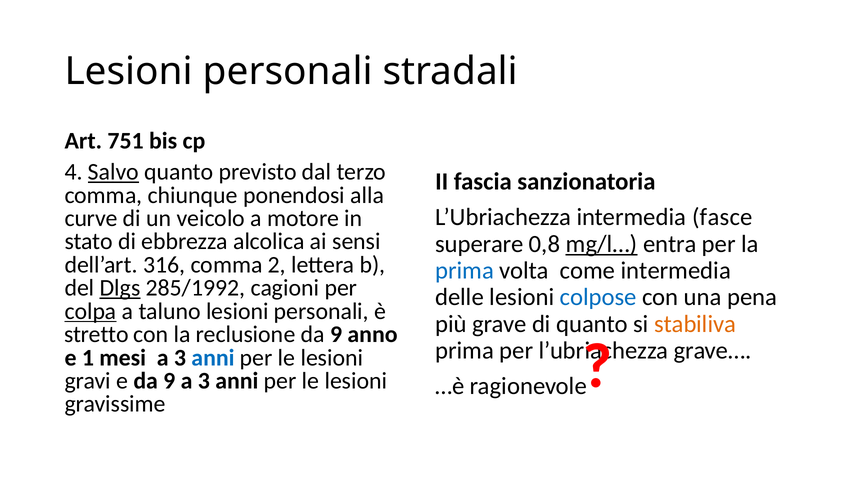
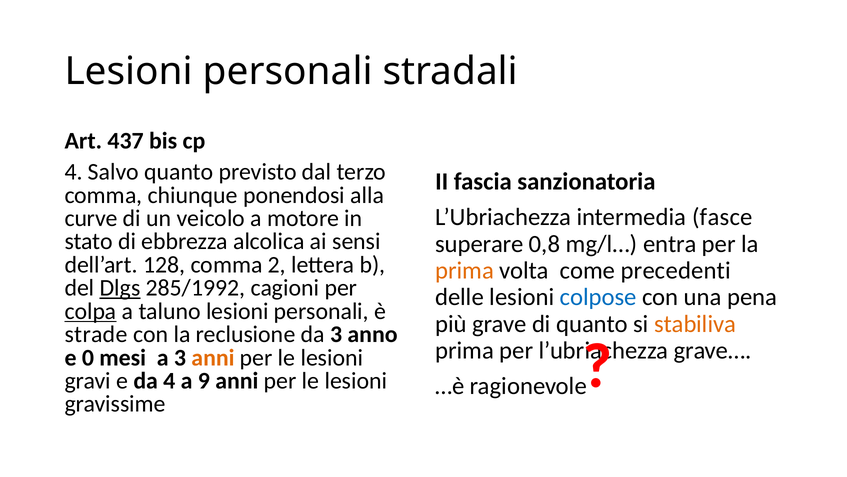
751: 751 -> 437 (126, 141)
Salvo underline: present -> none (113, 172)
mg/l… underline: present -> none (602, 244)
316: 316 -> 128 (164, 265)
prima colour: blue -> orange (465, 270)
come intermedia: intermedia -> precedenti (676, 270)
stretto: stretto -> strade (96, 334)
reclusione da 9: 9 -> 3 (336, 334)
1: 1 -> 0 (88, 357)
anni colour: blue -> orange (213, 357)
e da 9: 9 -> 4 (169, 380)
3: 3 -> 9 (204, 380)
